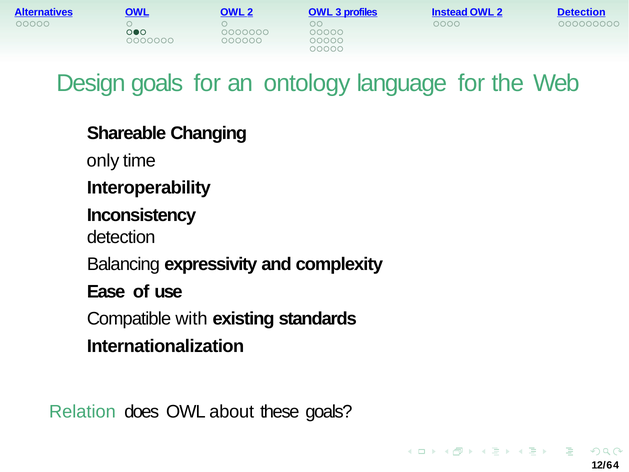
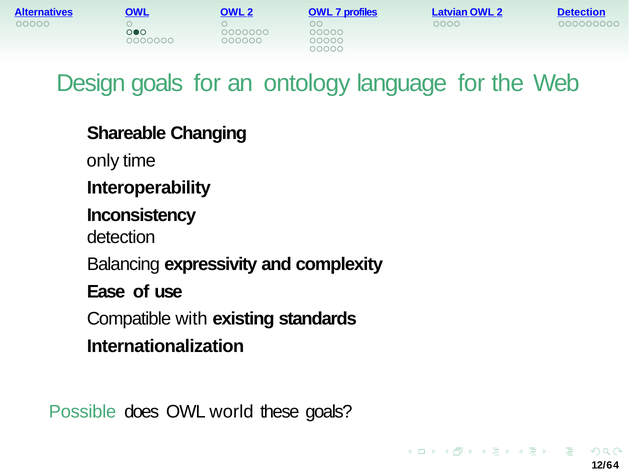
3: 3 -> 7 (338, 12)
Instead: Instead -> Latvian (450, 12)
Relation: Relation -> Possible (83, 412)
about: about -> world (232, 412)
